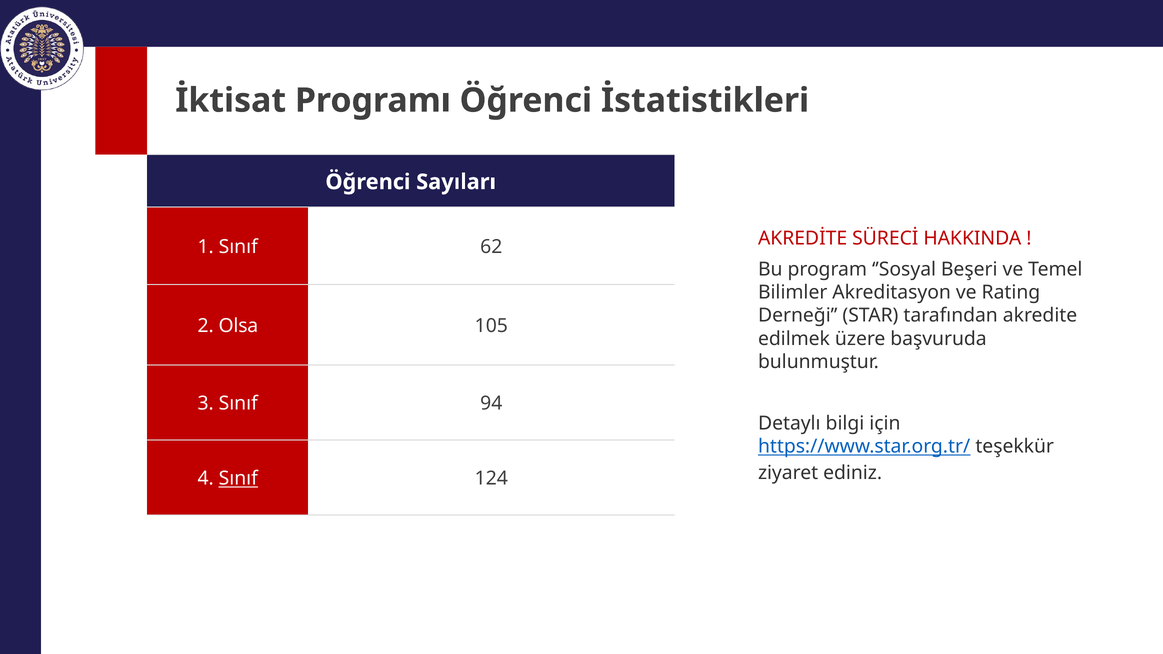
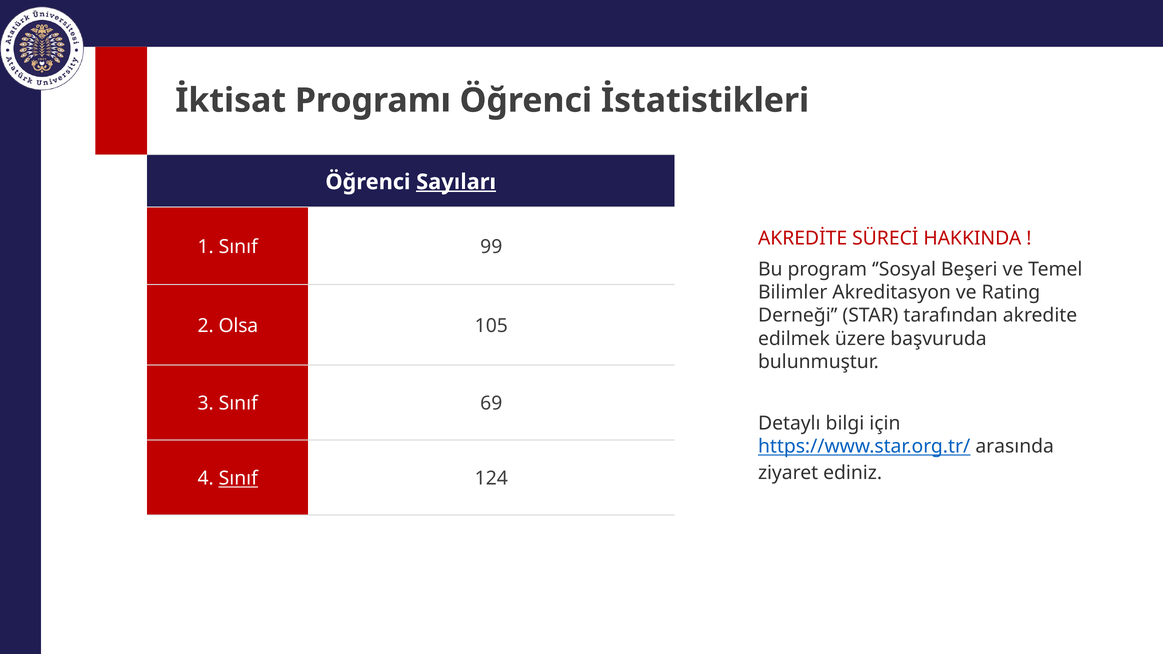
Sayıları underline: none -> present (456, 182)
62: 62 -> 99 (491, 247)
94: 94 -> 69 (491, 404)
teşekkür: teşekkür -> arasında (1015, 446)
